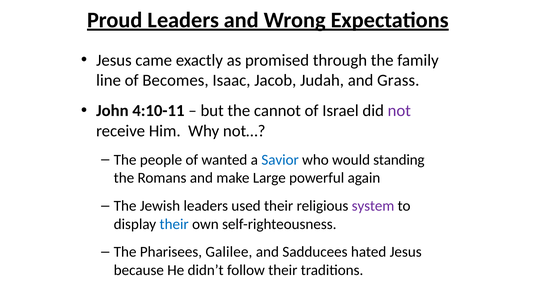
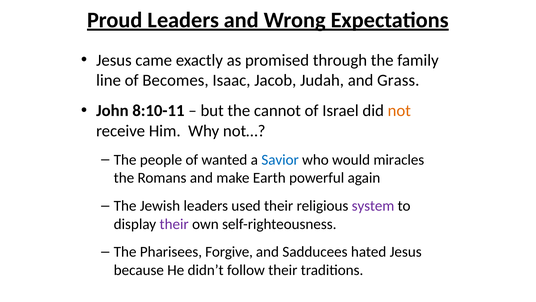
4:10-11: 4:10-11 -> 8:10-11 (158, 111)
not colour: purple -> orange (399, 111)
standing: standing -> miracles (399, 160)
Large: Large -> Earth (269, 178)
their colour: blue -> purple (174, 224)
Galilee: Galilee -> Forgive (229, 252)
